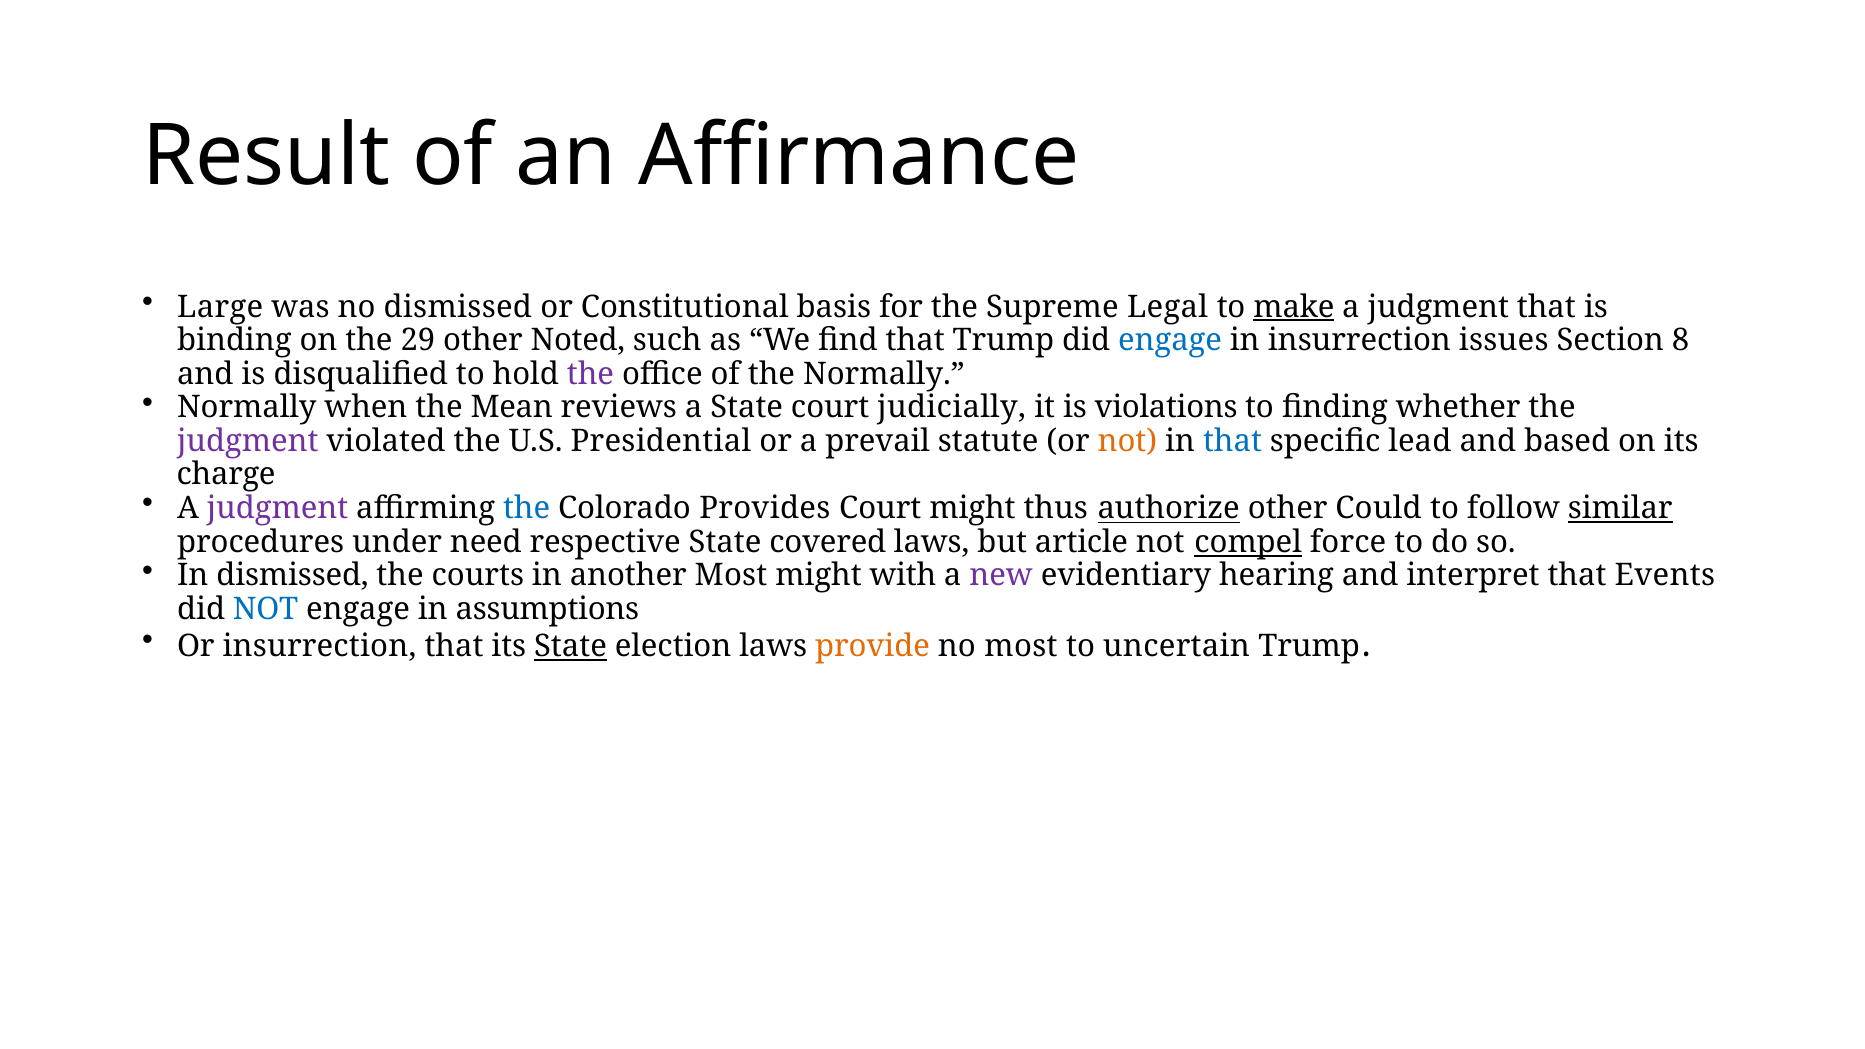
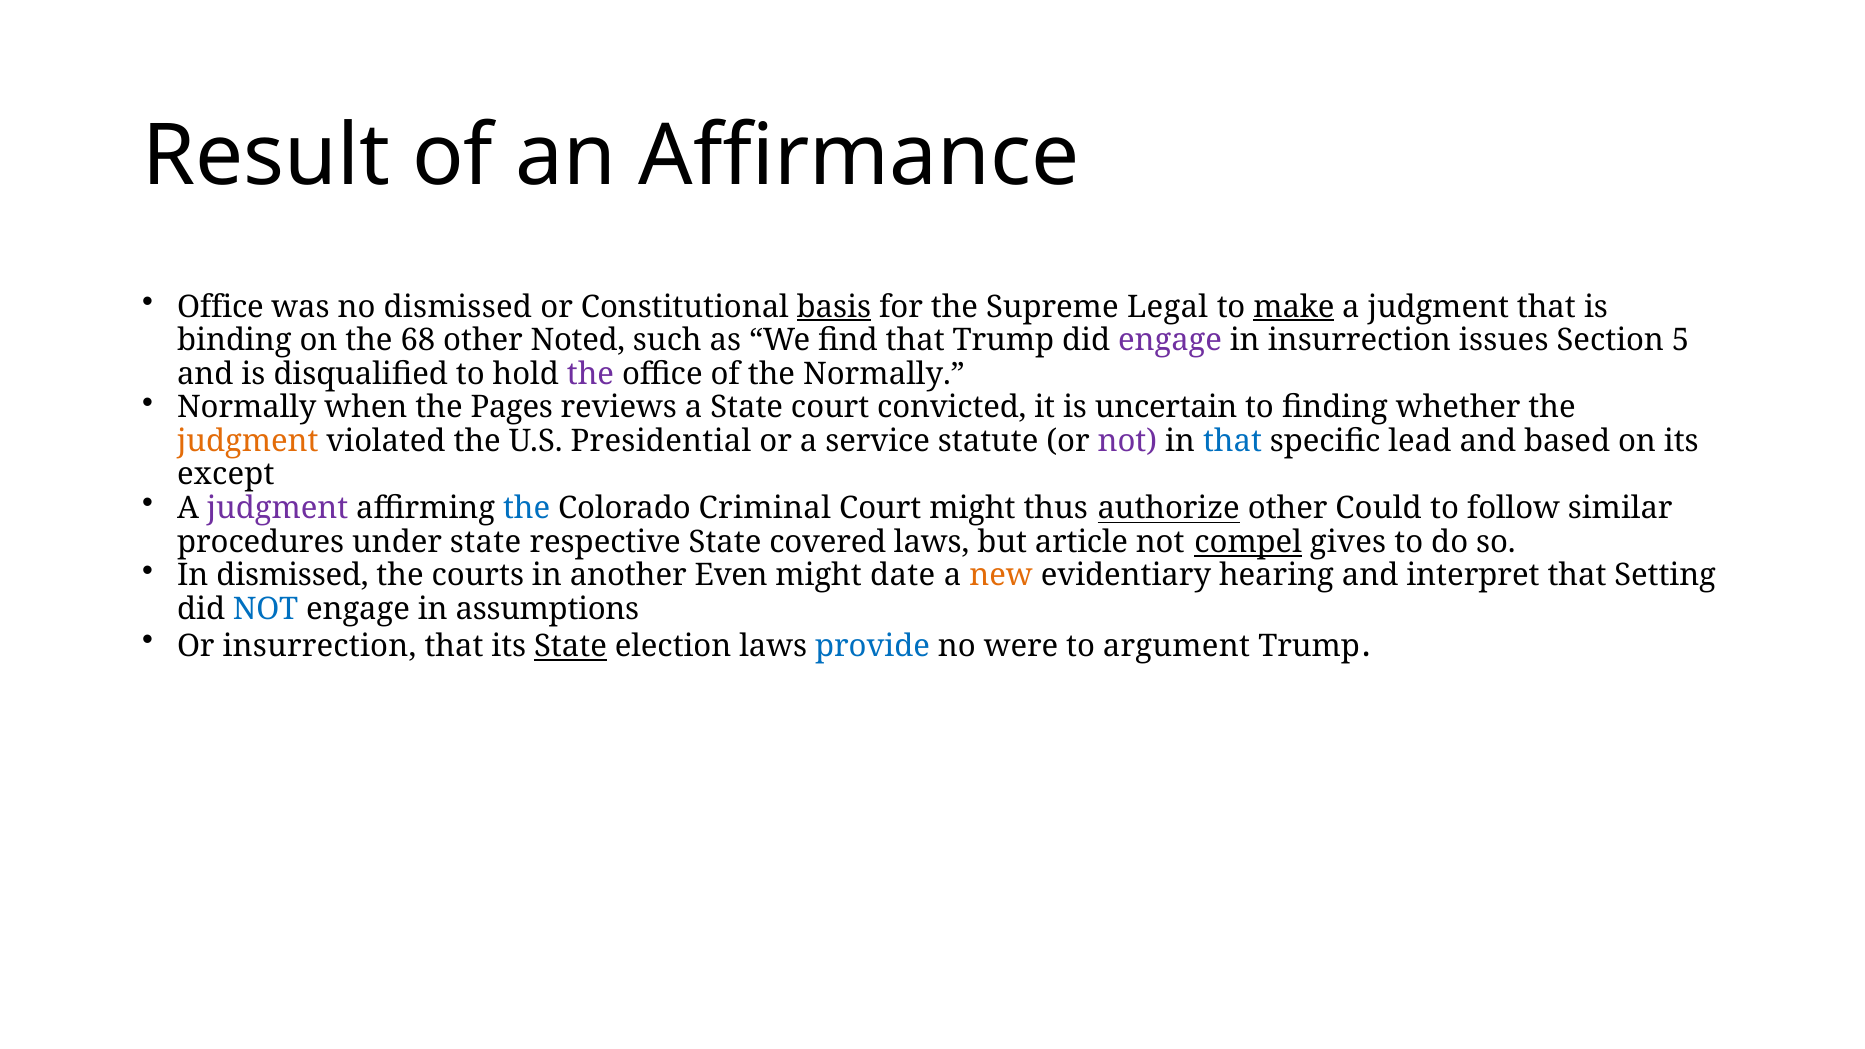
Large: Large -> Office (220, 307)
basis underline: none -> present (834, 307)
29: 29 -> 68 (418, 341)
engage colour: blue -> purple (1170, 341)
8: 8 -> 5 (1681, 341)
Mean: Mean -> Pages (512, 408)
judicially: judicially -> convicted (952, 408)
violations: violations -> uncertain (1166, 408)
judgment colour: purple -> orange (248, 441)
prevail: prevail -> service (878, 441)
not colour: orange -> purple (1127, 441)
charge: charge -> except (226, 475)
Provides: Provides -> Criminal (765, 508)
similar underline: present -> none (1620, 508)
under need: need -> state (486, 542)
force: force -> gives (1348, 542)
another Most: Most -> Even (731, 575)
with: with -> date (903, 575)
new colour: purple -> orange (1001, 575)
Events: Events -> Setting (1665, 575)
provide colour: orange -> blue (873, 646)
no most: most -> were (1021, 646)
uncertain: uncertain -> argument (1176, 646)
